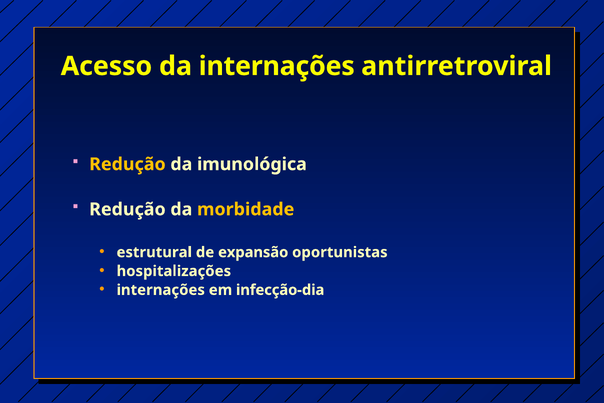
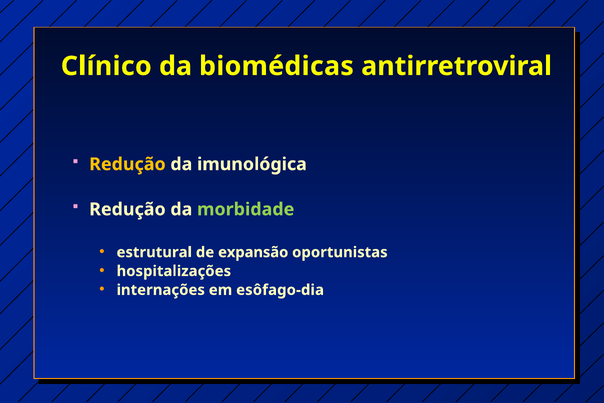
Acesso: Acesso -> Clínico (106, 66)
da internações: internações -> biomédicas (276, 66)
morbidade colour: yellow -> light green (246, 209)
infecção-dia: infecção-dia -> esôfago-dia (280, 290)
